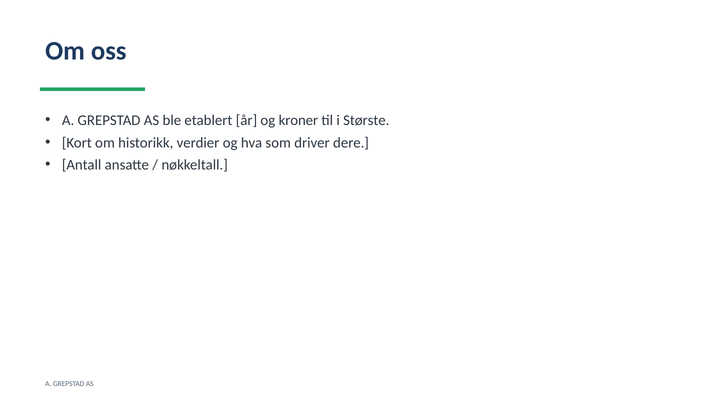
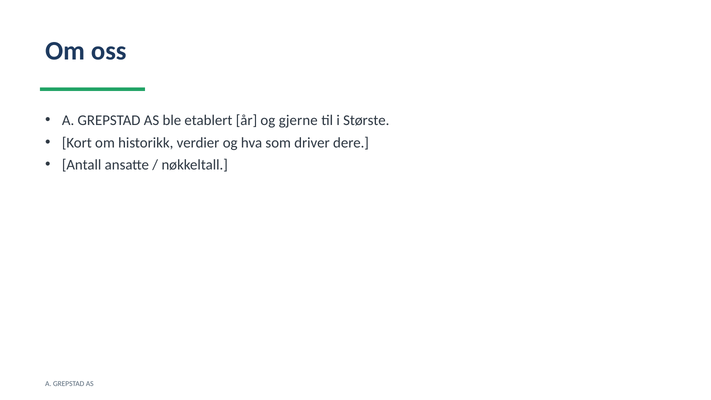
kroner: kroner -> gjerne (298, 120)
